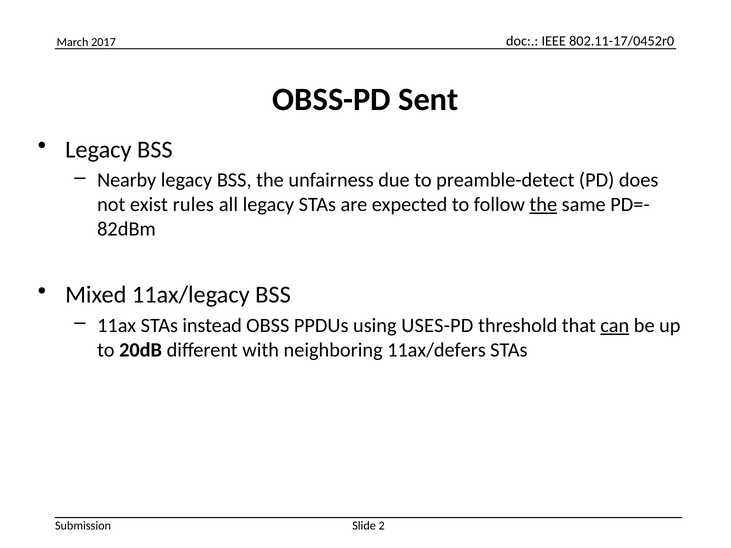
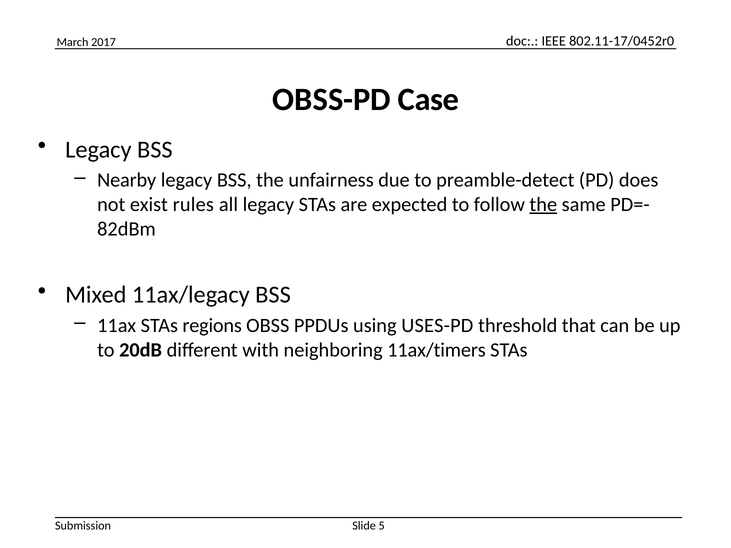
Sent: Sent -> Case (429, 100)
instead: instead -> regions (212, 326)
can underline: present -> none (615, 326)
11ax/defers: 11ax/defers -> 11ax/timers (437, 350)
2: 2 -> 5 (382, 526)
